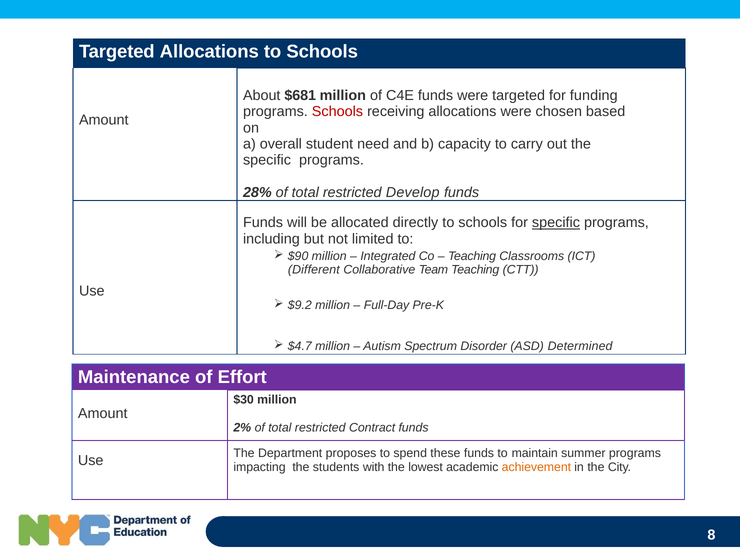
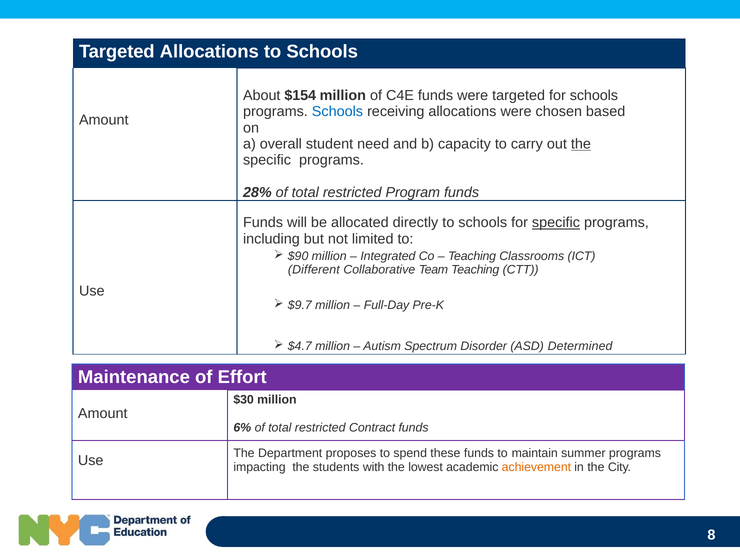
$681: $681 -> $154 (300, 96)
for funding: funding -> schools (594, 96)
Schools colour: red -> blue (337, 112)
the underline: none -> present (581, 144)
Develop: Develop -> Program (413, 193)
$9.2: $9.2 -> $9.7 (300, 305)
2%: 2% -> 6% (242, 428)
